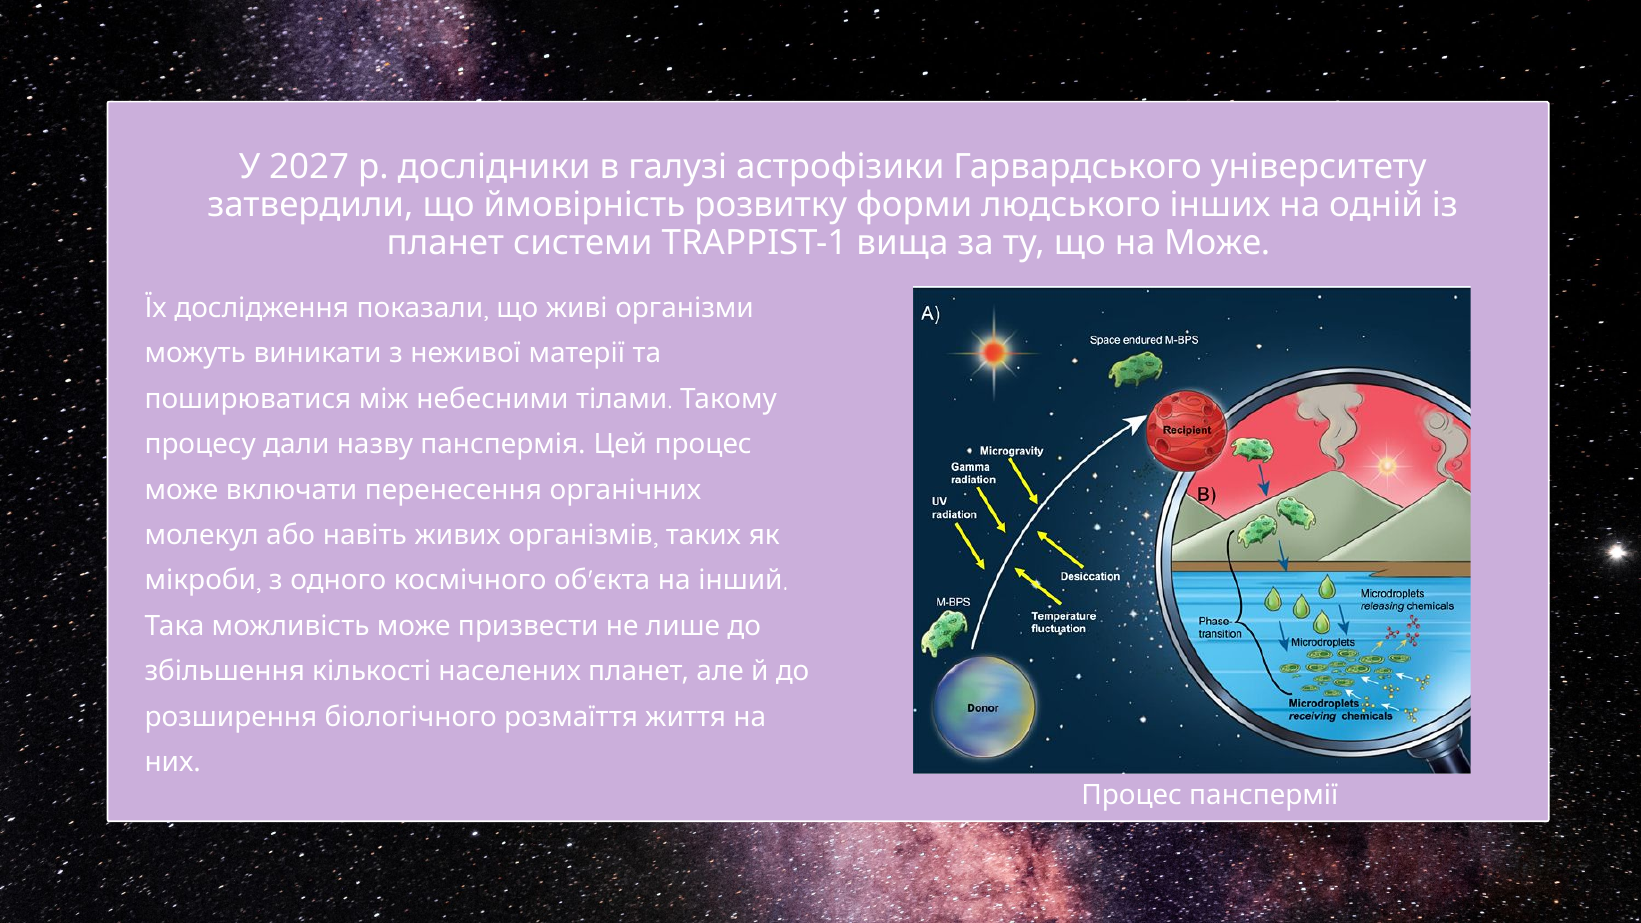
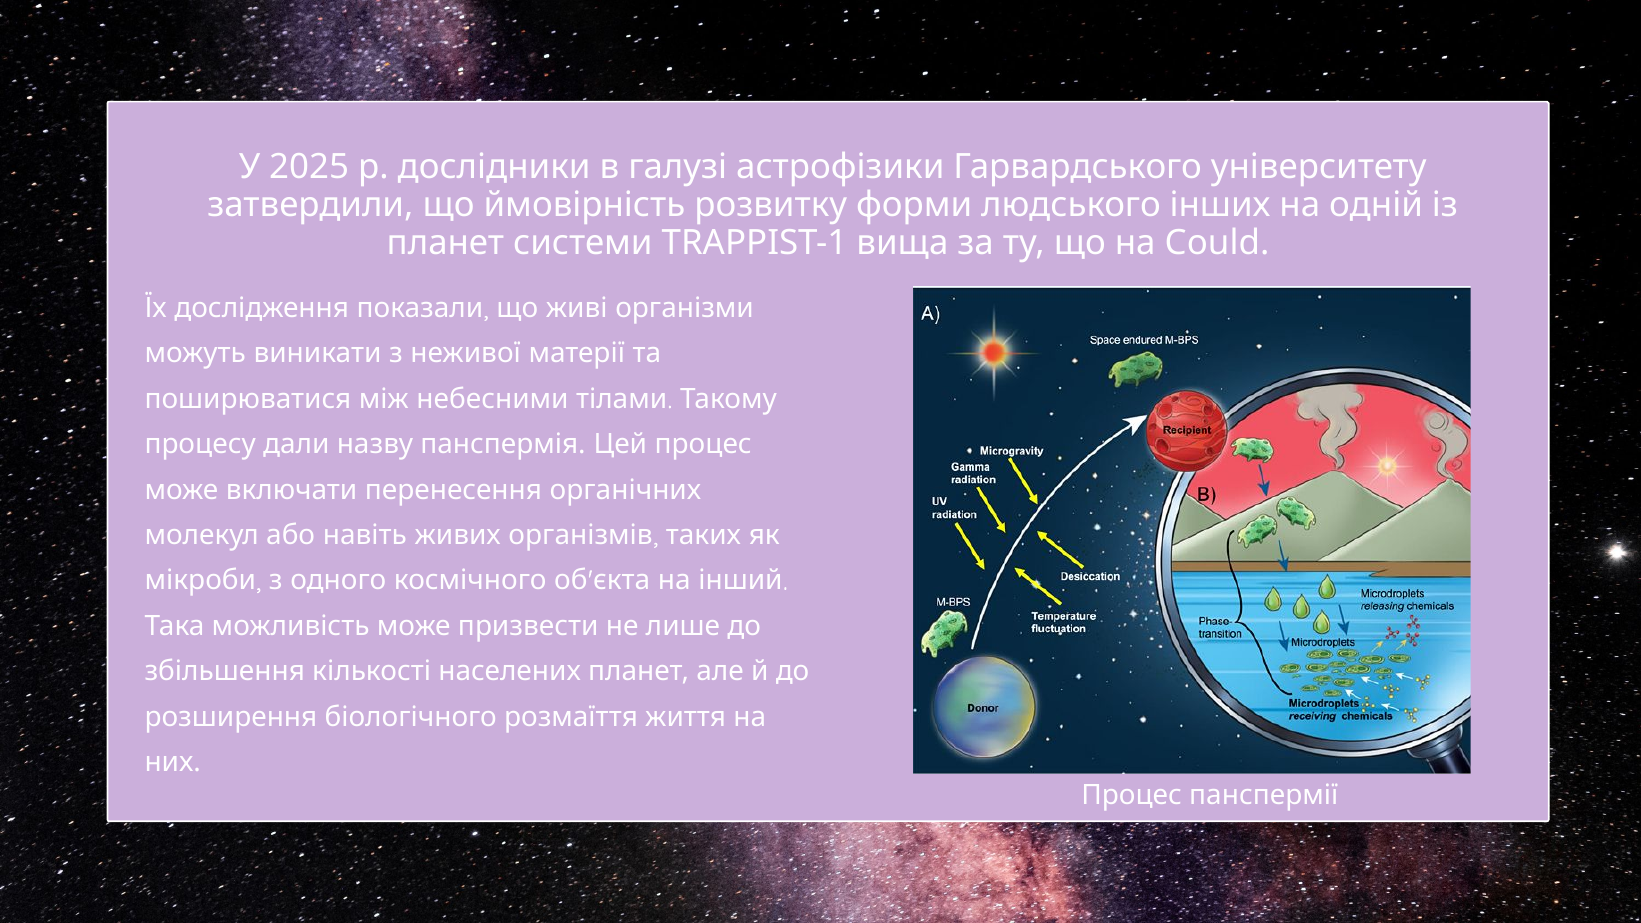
2027: 2027 -> 2025 (309, 167)
на Може: Може -> Could (1217, 243)
